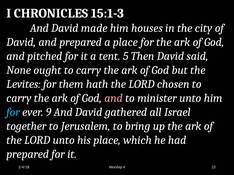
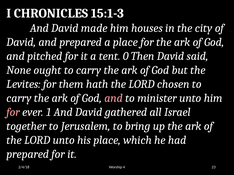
5: 5 -> 0 (126, 56)
for colour: light blue -> pink (13, 112)
9: 9 -> 1 (49, 112)
